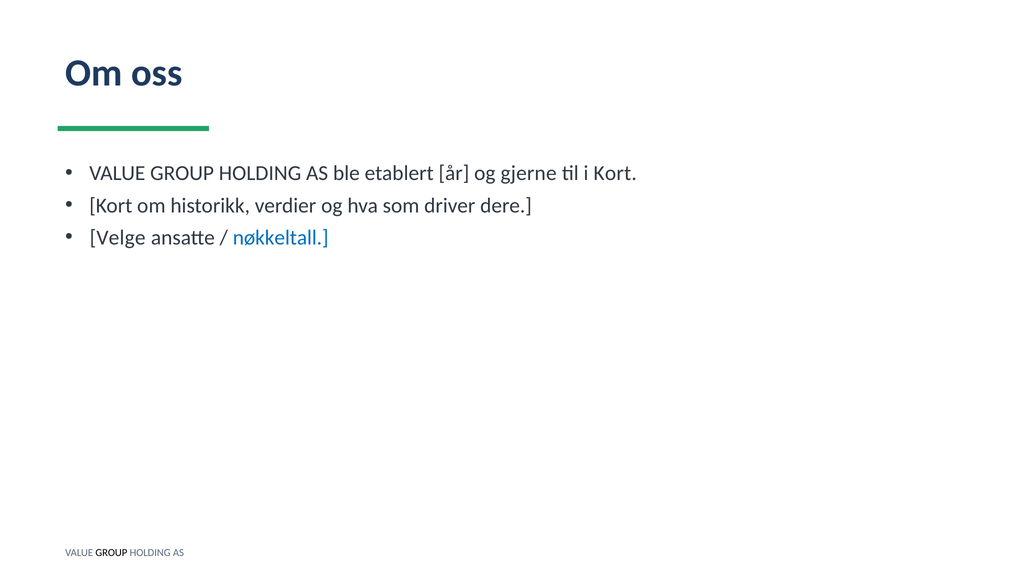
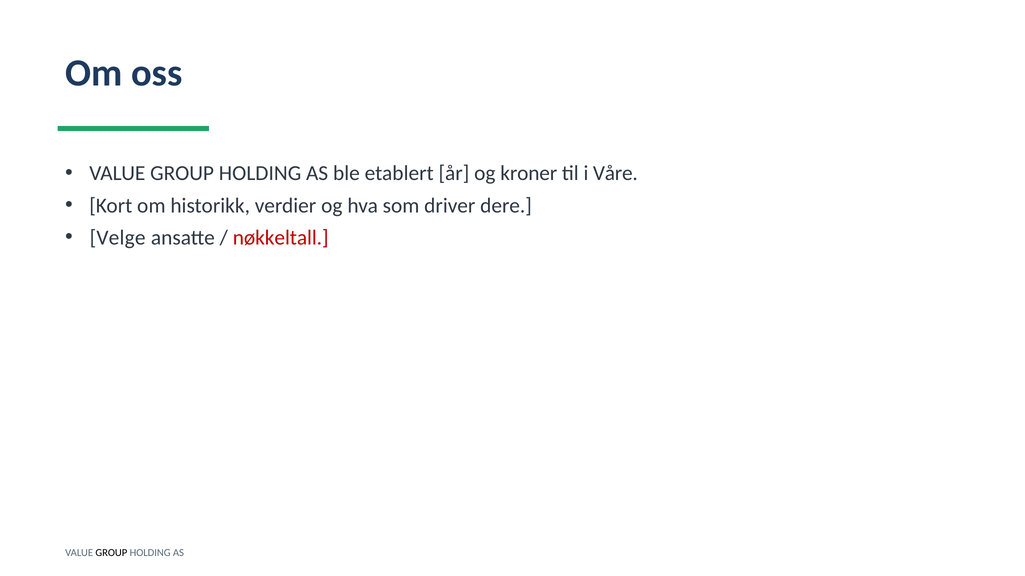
gjerne: gjerne -> kroner (529, 174)
i Kort: Kort -> Våre (615, 174)
nøkkeltall colour: blue -> red (281, 238)
